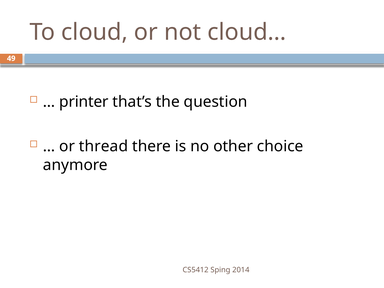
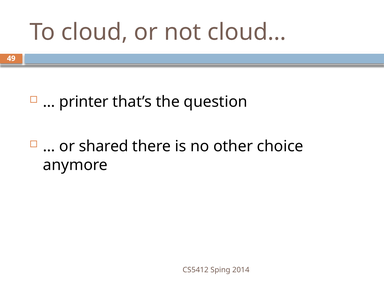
thread: thread -> shared (104, 146)
